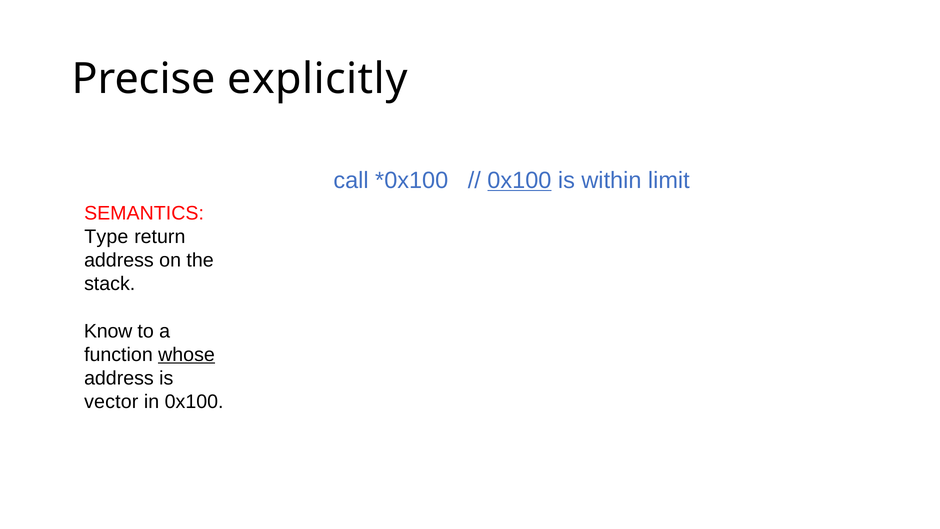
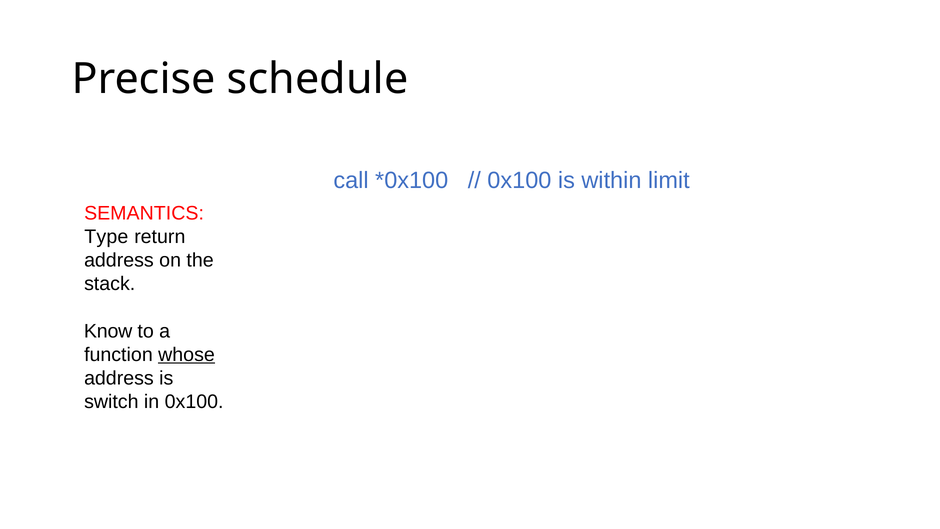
explicitly: explicitly -> schedule (318, 79)
0x100 underline: present -> none (519, 180)
vector: vector -> switch (111, 401)
